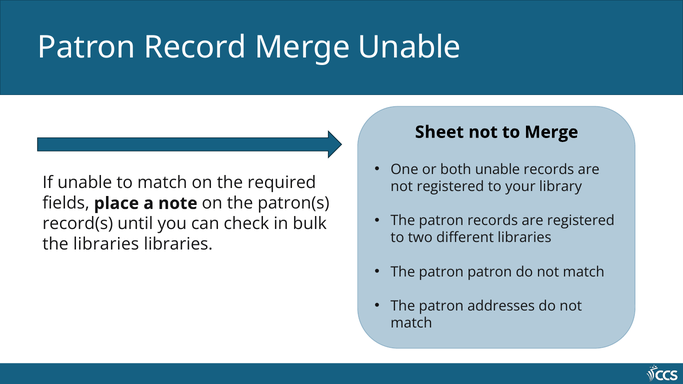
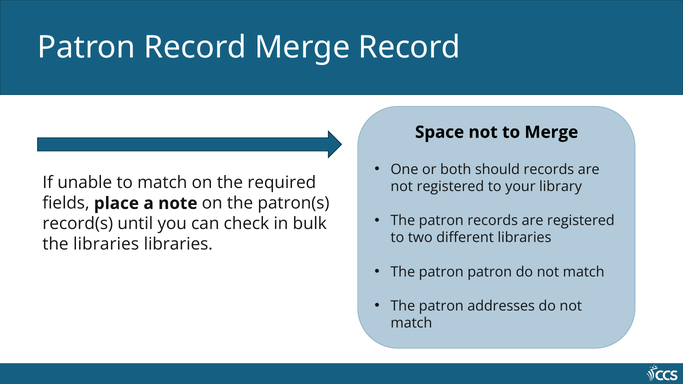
Merge Unable: Unable -> Record (409, 48)
Sheet: Sheet -> Space (440, 132)
both unable: unable -> should (497, 169)
